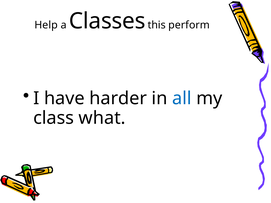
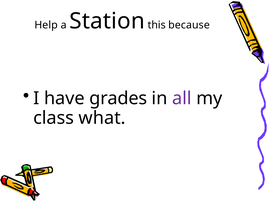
Classes: Classes -> Station (107, 21)
perform: perform -> because (189, 25)
harder: harder -> grades (118, 99)
all colour: blue -> purple (182, 99)
